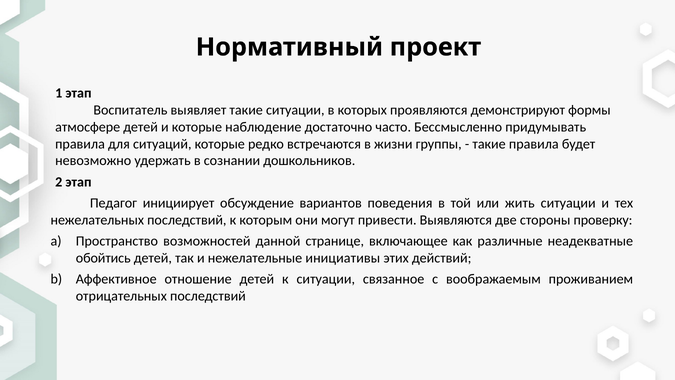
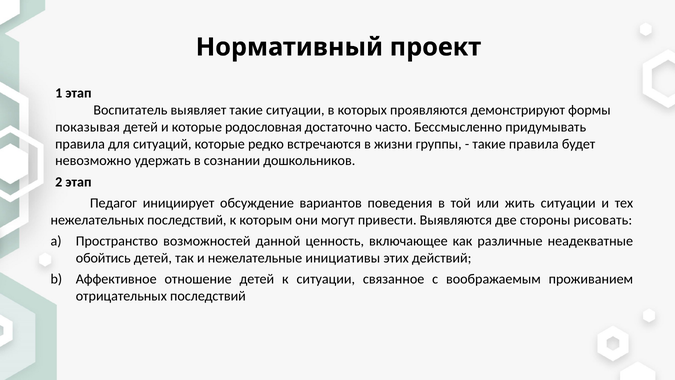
атмосфере: атмосфере -> показывая (88, 127)
наблюдение: наблюдение -> родословная (263, 127)
проверку: проверку -> рисовать (603, 220)
странице: странице -> ценность (335, 241)
